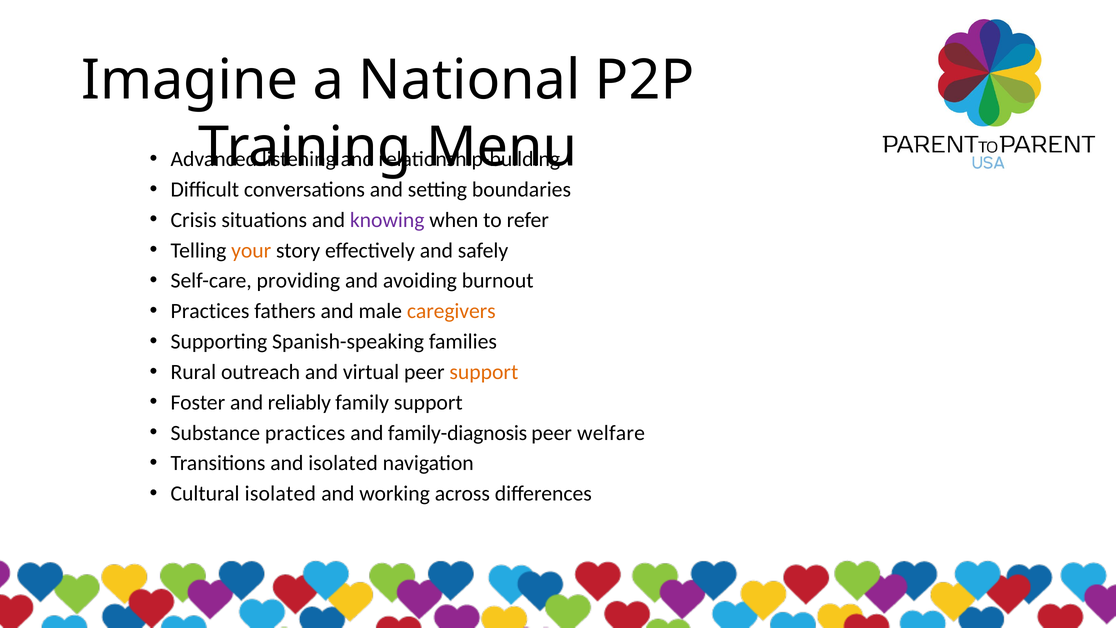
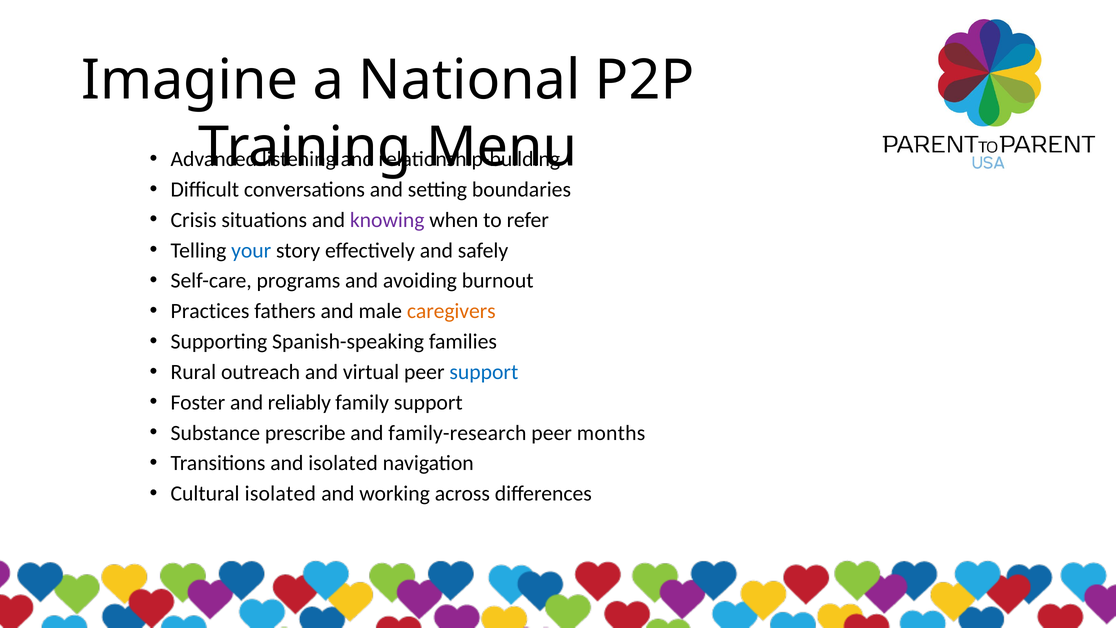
your colour: orange -> blue (251, 250)
providing: providing -> programs (298, 281)
support colour: orange -> blue (484, 372)
Substance practices: practices -> prescribe (305, 433)
family-diagnosis: family-diagnosis -> family-research (457, 433)
welfare: welfare -> months (611, 433)
